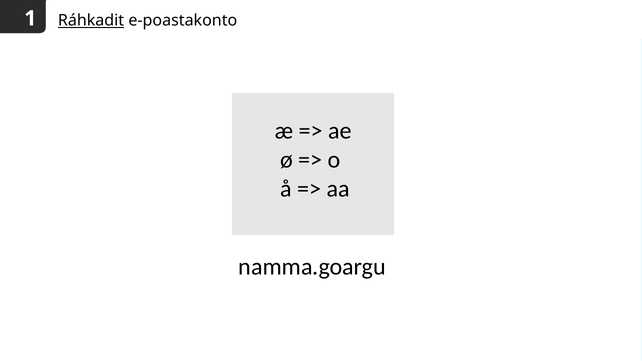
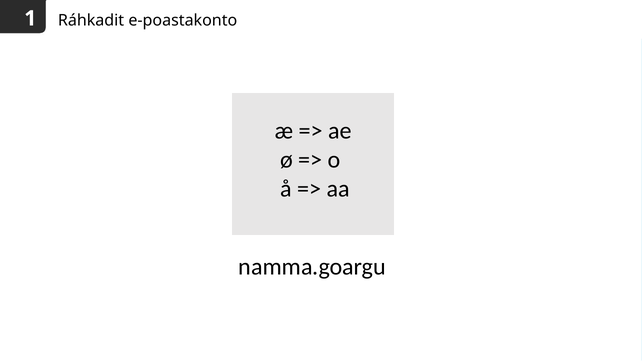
Ráhkadit underline: present -> none (91, 21)
